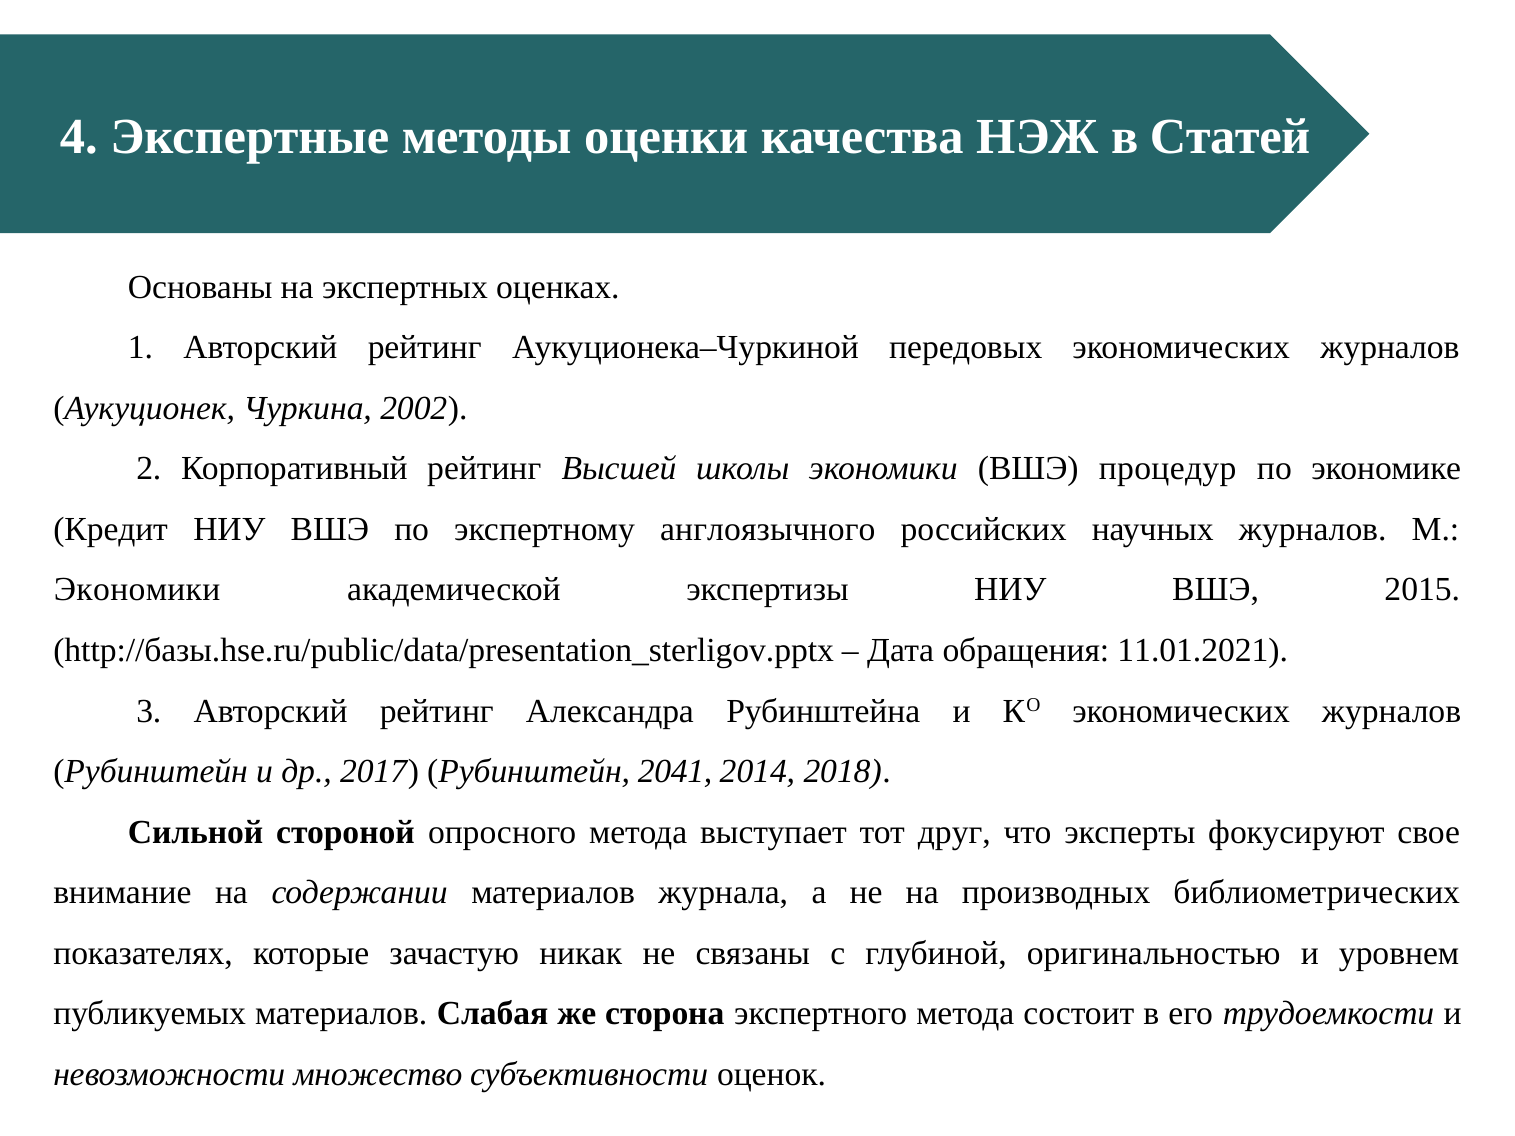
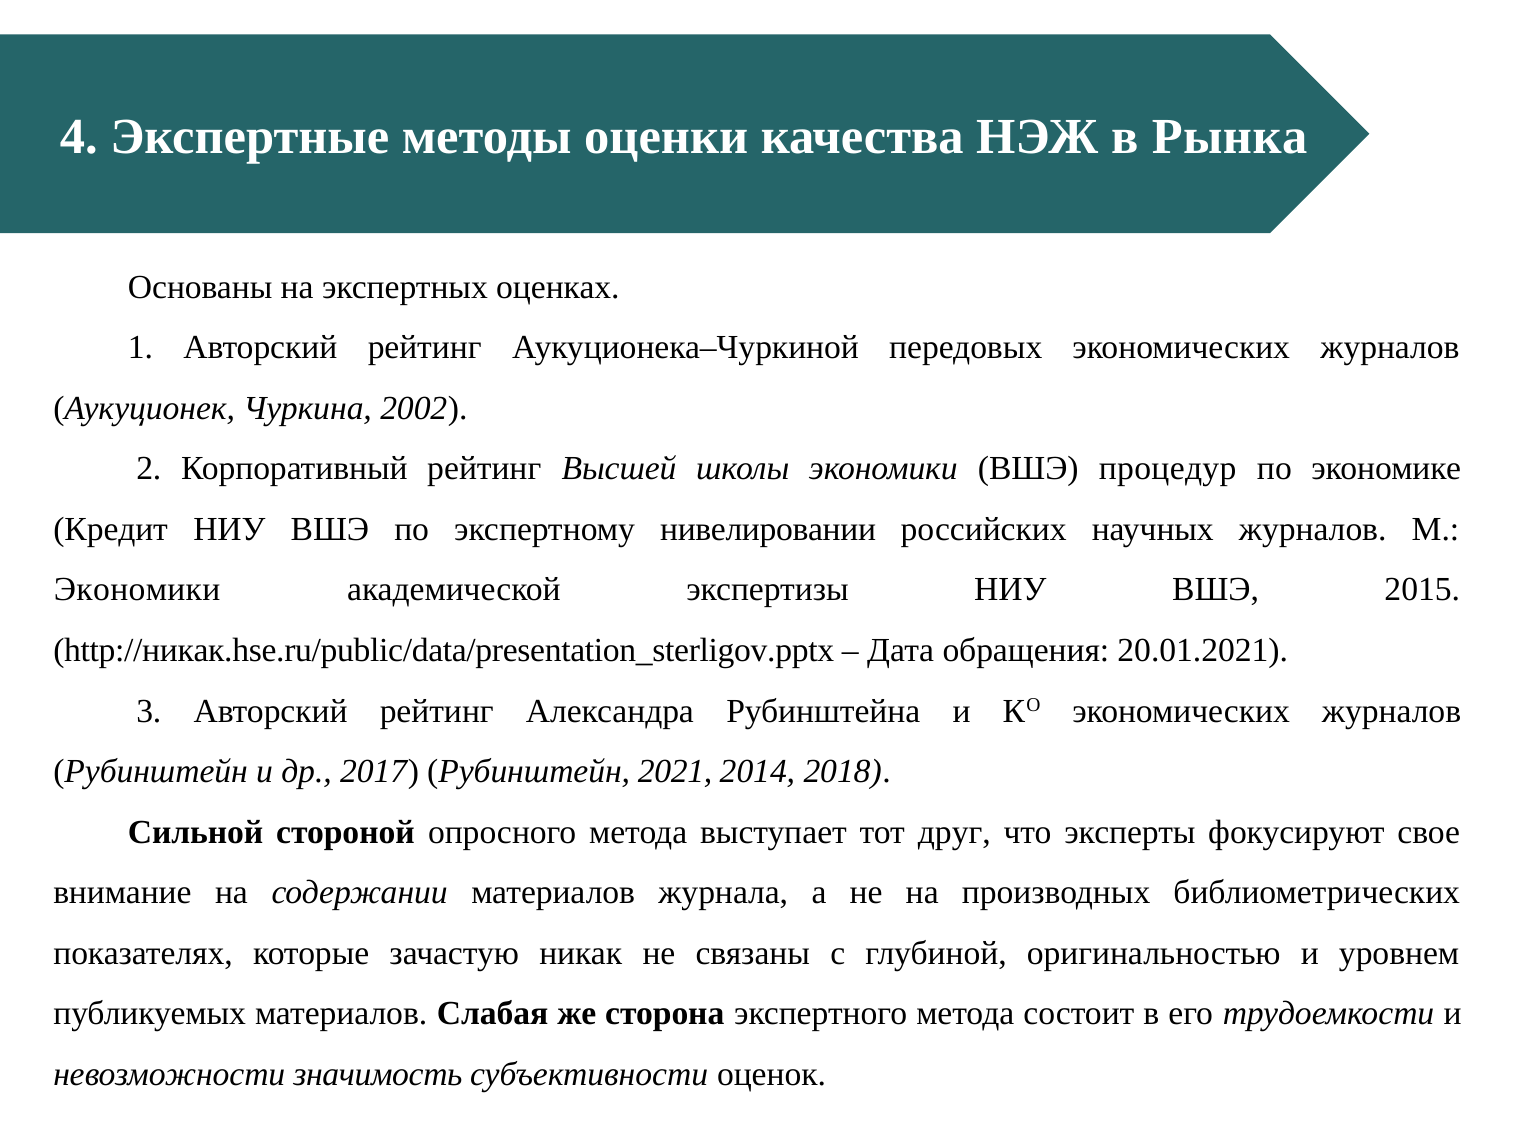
Статей: Статей -> Рынка (1230, 137)
англоязычного: англоязычного -> нивелировании (768, 529)
http://базы.hse.ru/public/data/presentation_sterligov.pptx: http://базы.hse.ru/public/data/presentation_sterligov.pptx -> http://никак.hse.ru/public/data/presentation_sterligov.pptx (444, 651)
11.01.2021: 11.01.2021 -> 20.01.2021 (1203, 651)
2041: 2041 -> 2021 (675, 772)
множество: множество -> значимость (378, 1074)
